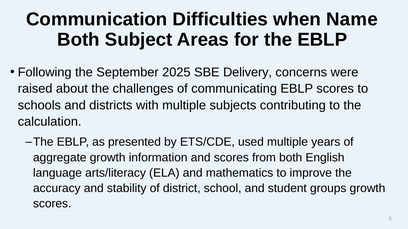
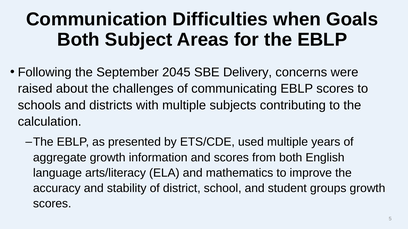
Name: Name -> Goals (352, 20)
2025: 2025 -> 2045 (176, 72)
